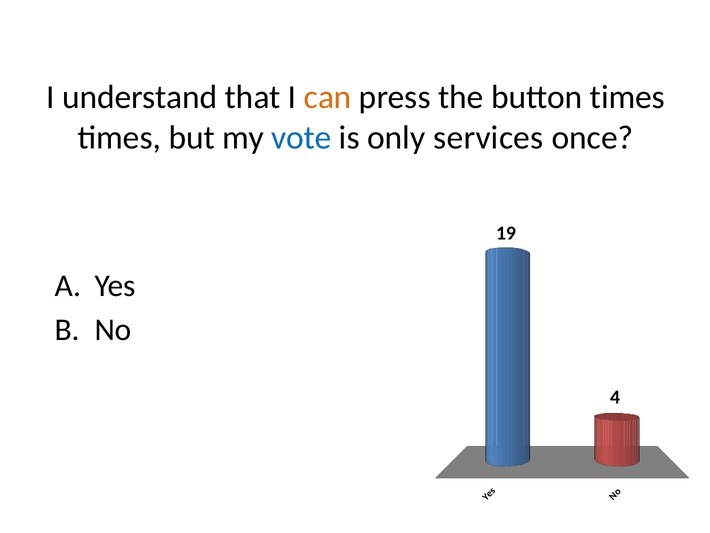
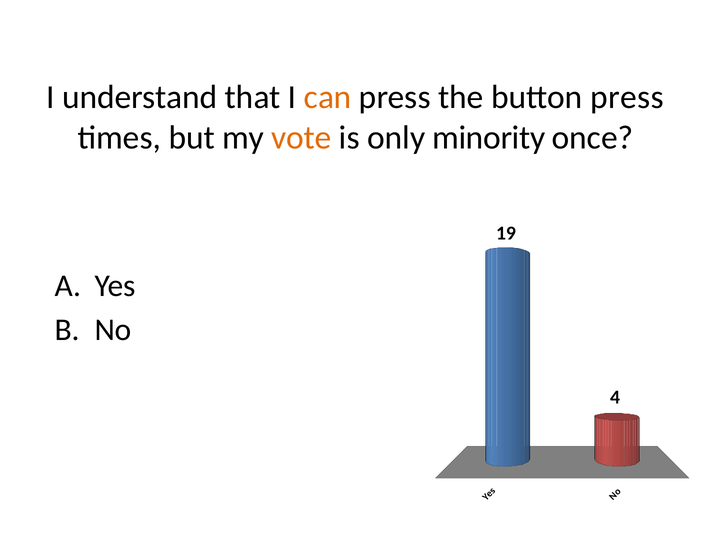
button times: times -> press (627, 97)
vote colour: blue -> orange (301, 137)
services: services -> minority (489, 137)
